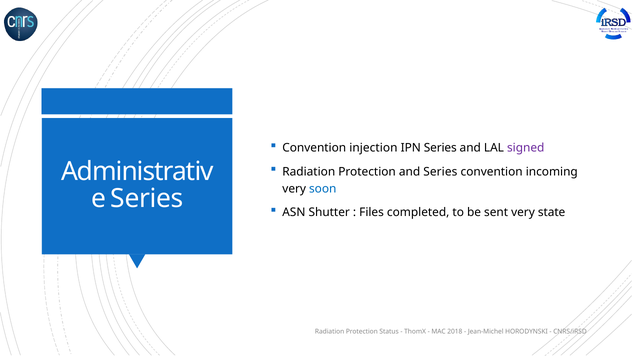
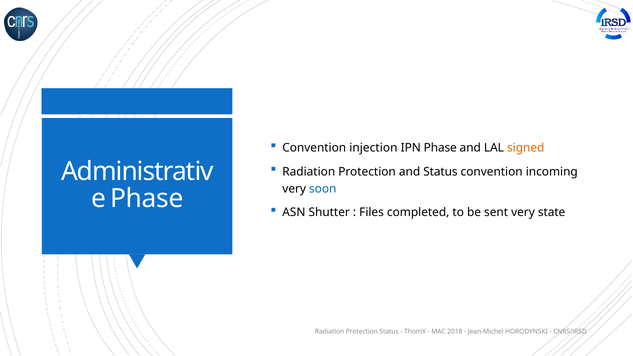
IPN Series: Series -> Phase (440, 148)
signed colour: purple -> orange (526, 148)
and Series: Series -> Status (440, 172)
Series: Series -> Phase (147, 199)
